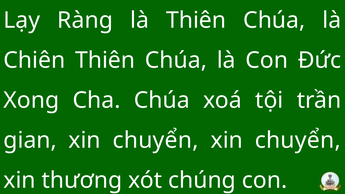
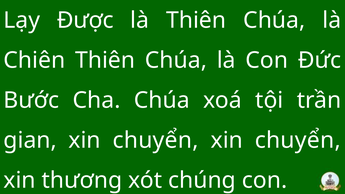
Ràng: Ràng -> Được (85, 20)
Xong: Xong -> Bước (31, 100)
